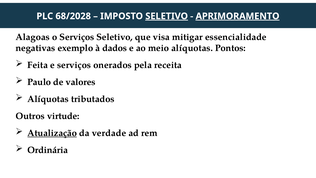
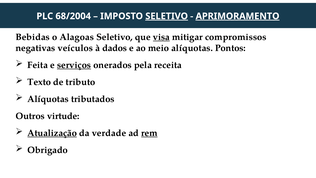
68/2028: 68/2028 -> 68/2004 (73, 16)
Alagoas: Alagoas -> Bebidas (33, 37)
o Serviços: Serviços -> Alagoas (77, 37)
visa underline: none -> present (161, 37)
essencialidade: essencialidade -> compromissos (236, 37)
exemplo: exemplo -> veículos (75, 48)
serviços underline: none -> present (74, 65)
Paulo: Paulo -> Texto (39, 82)
valores: valores -> tributo (81, 82)
rem underline: none -> present (149, 133)
Ordinária: Ordinária -> Obrigado (48, 150)
